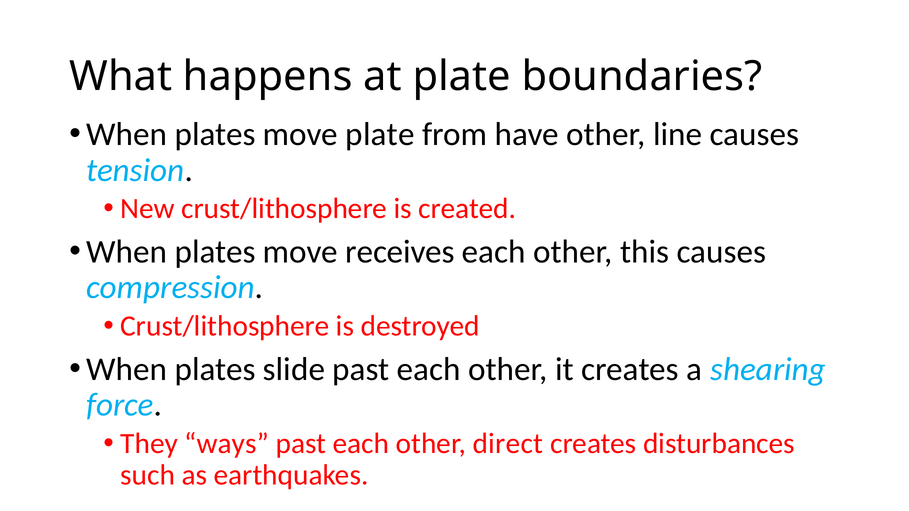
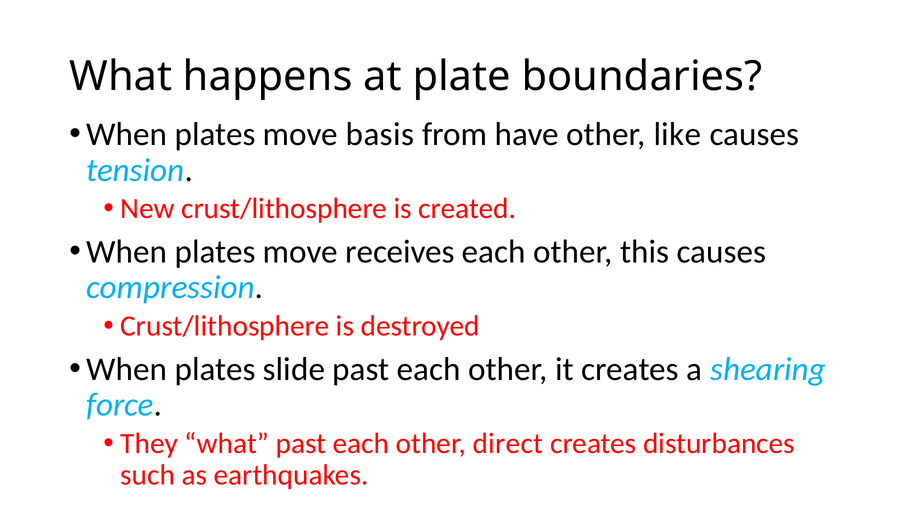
move plate: plate -> basis (380, 134)
line: line -> like (677, 134)
They ways: ways -> what (227, 444)
